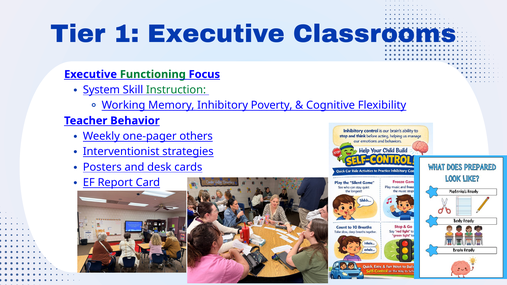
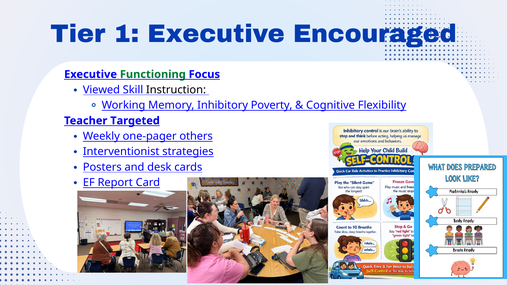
Classrooms: Classrooms -> Encouraged (375, 34)
System: System -> Viewed (101, 90)
Instruction colour: green -> black (176, 90)
Behavior: Behavior -> Targeted (135, 121)
